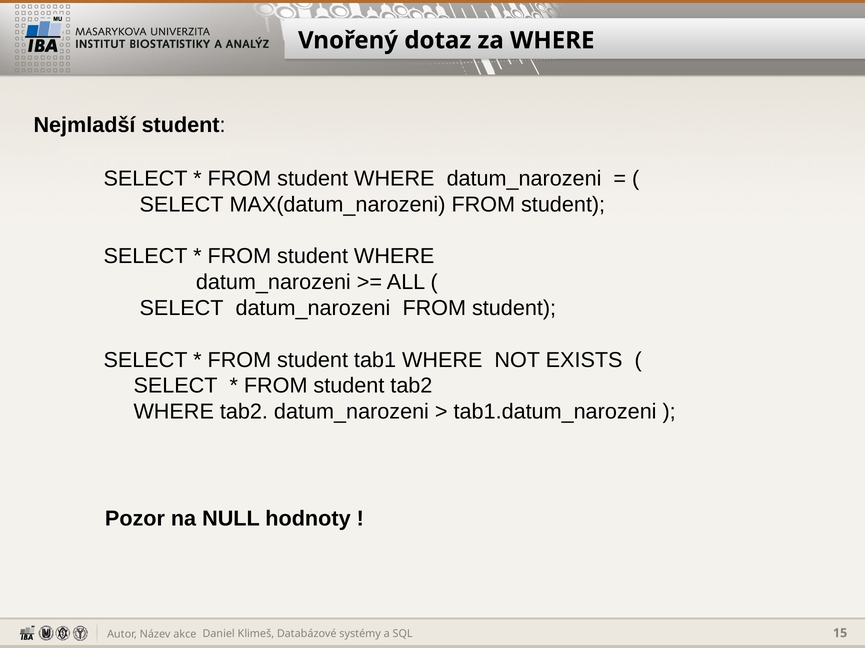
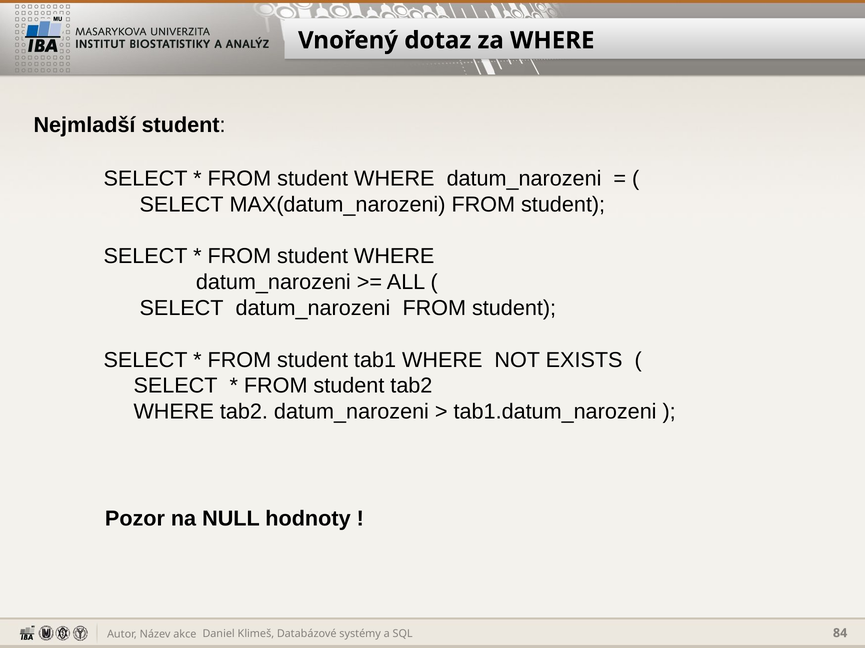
15: 15 -> 84 (840, 634)
